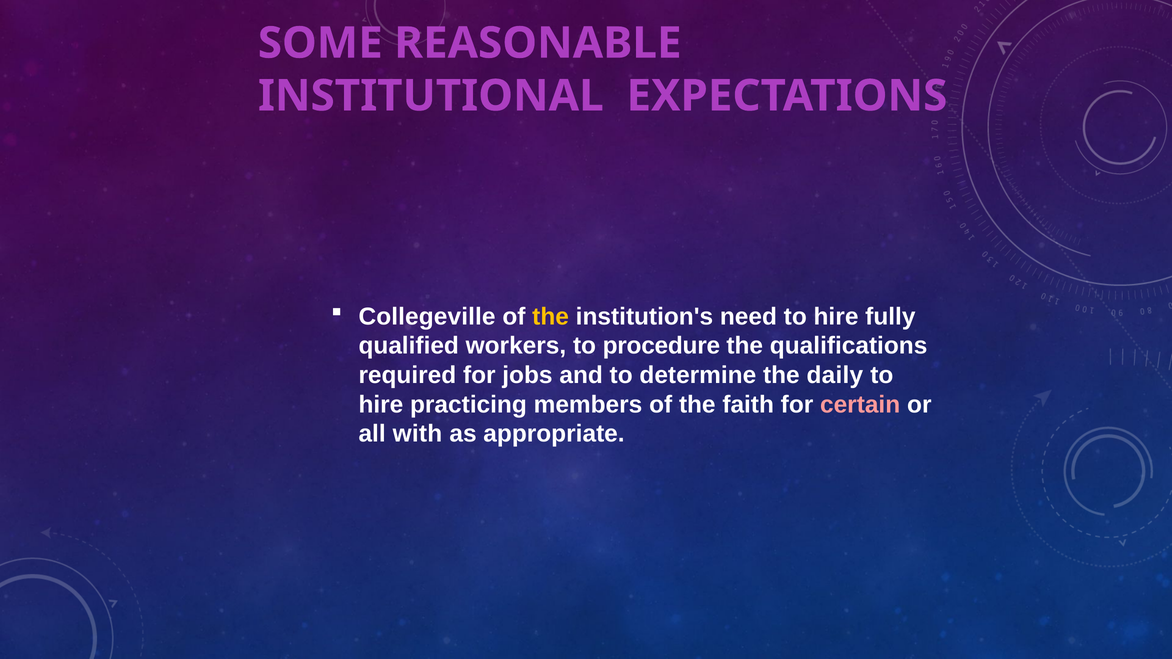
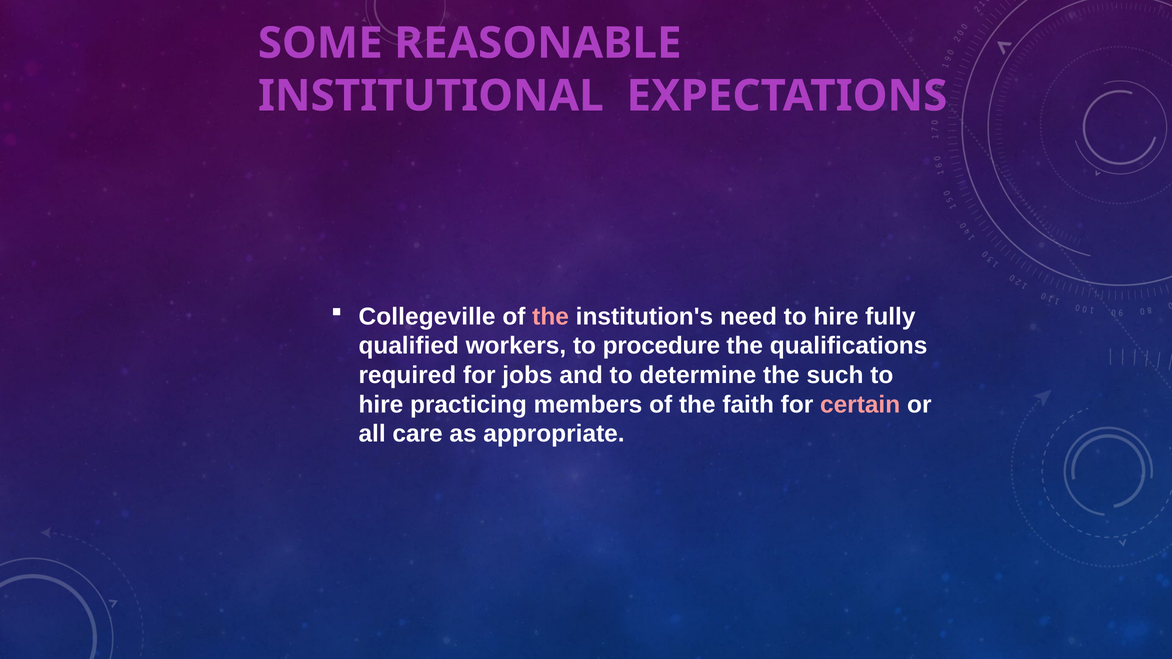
the colour: yellow -> pink (551, 317)
daily: daily -> such (835, 375)
with: with -> care (418, 434)
